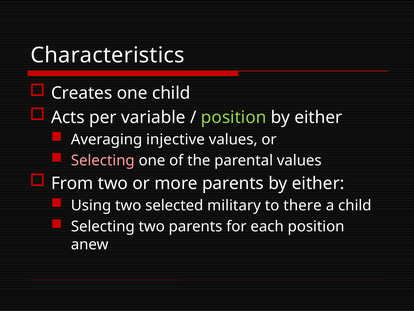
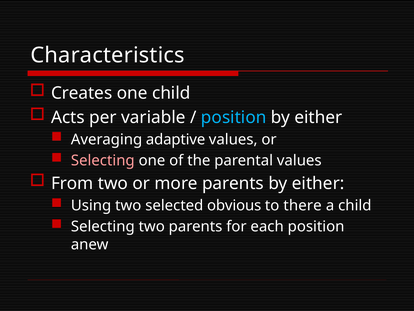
position colour: light green -> light blue (234, 117)
injective: injective -> adaptive (176, 139)
military: military -> obvious (234, 205)
